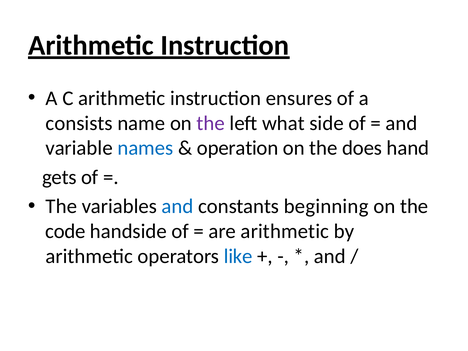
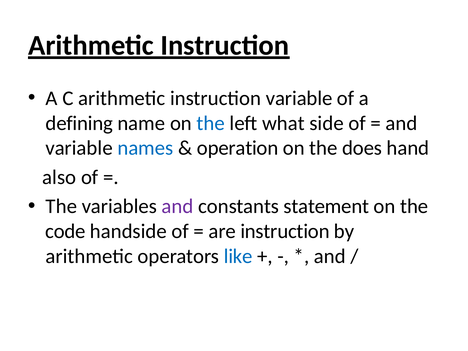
instruction ensures: ensures -> variable (299, 98)
consists: consists -> defining (79, 123)
the colour: purple -> blue (211, 123)
gets: gets -> also (59, 177)
and colour: blue -> purple (178, 206)
beginning: beginning -> statement (326, 206)
are arithmetic: arithmetic -> instruction (285, 231)
